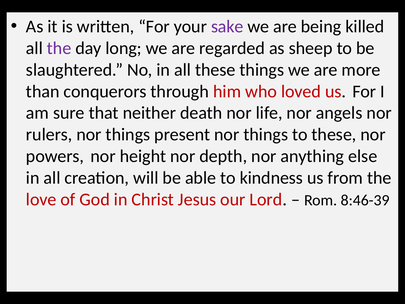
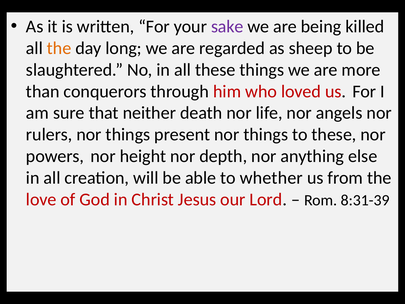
the colour: purple -> orange (59, 48)
kindness: kindness -> whether (271, 178)
8:46-39: 8:46-39 -> 8:31-39 (365, 200)
